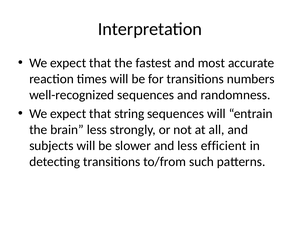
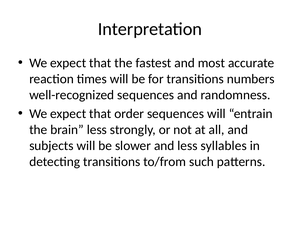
string: string -> order (129, 114)
efficient: efficient -> syllables (224, 146)
